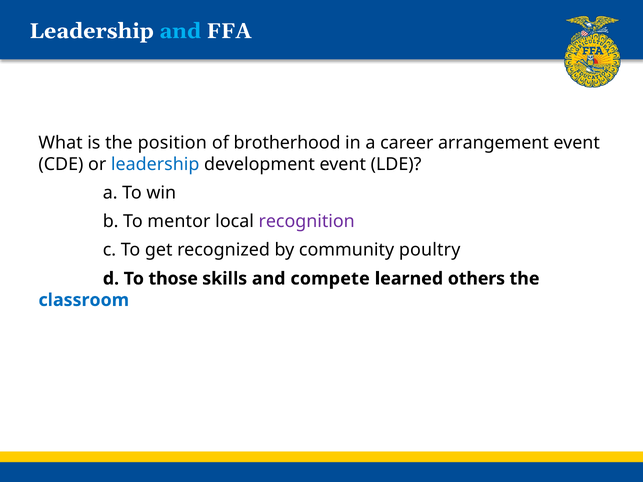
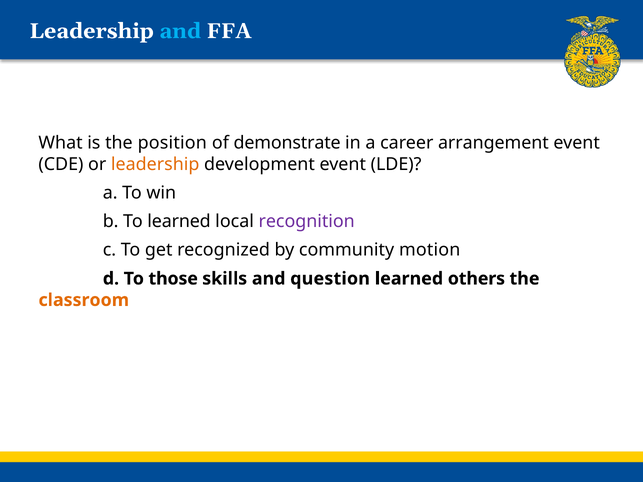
brotherhood: brotherhood -> demonstrate (287, 143)
leadership colour: blue -> orange (155, 164)
To mentor: mentor -> learned (179, 222)
poultry: poultry -> motion (430, 250)
compete: compete -> question (330, 279)
classroom colour: blue -> orange (84, 300)
